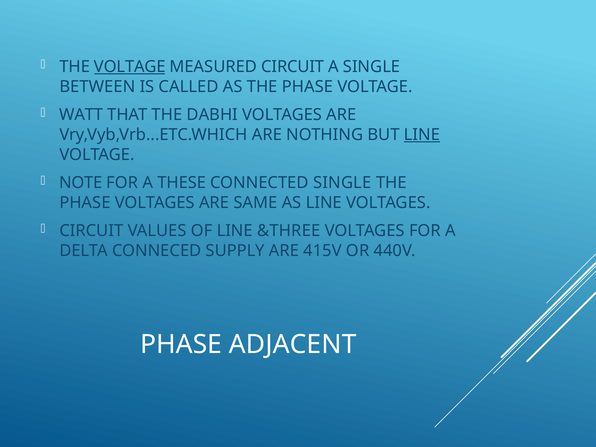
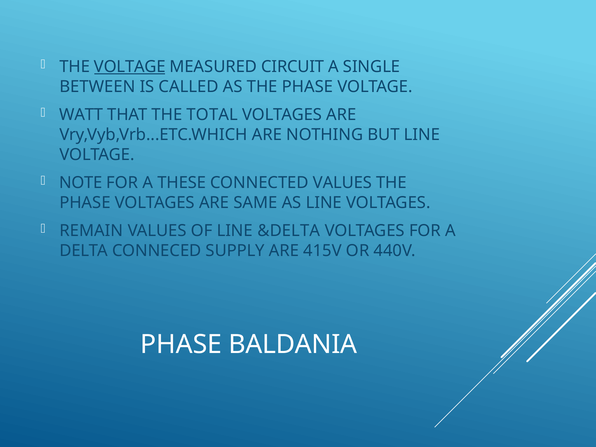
DABHI: DABHI -> TOTAL (212, 115)
LINE underline: present -> none (422, 135)
CONNECTED SINGLE: SINGLE -> VALUES (342, 183)
CIRCUIT: CIRCUIT -> REMAIN (91, 231)
&THREE: &THREE -> &DELTA (289, 231)
ADJACENT: ADJACENT -> BALDANIA (293, 345)
